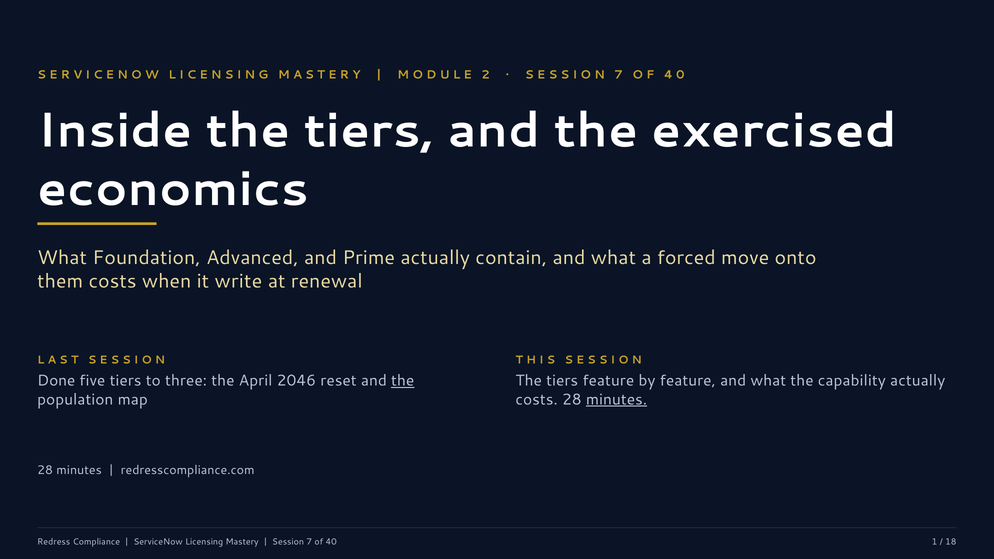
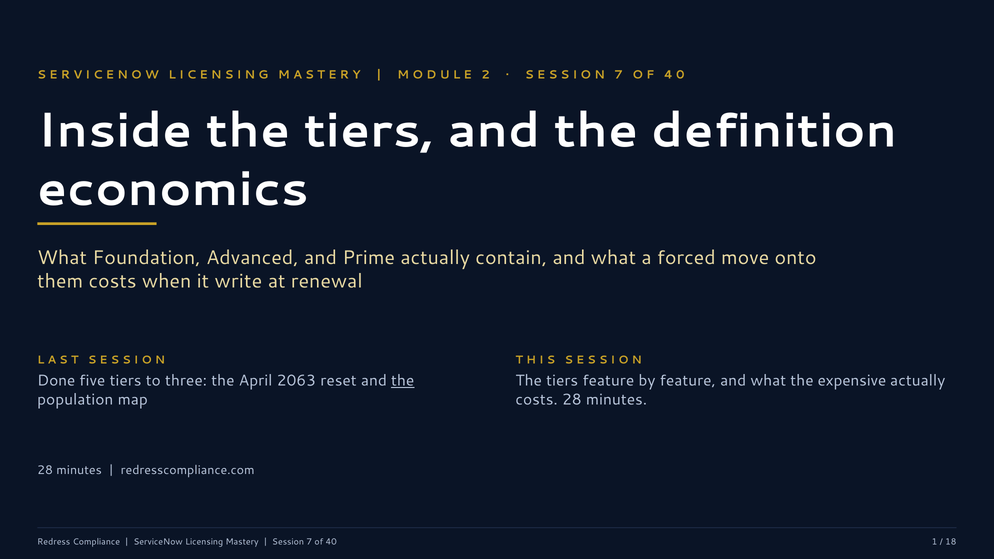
exercised: exercised -> definition (774, 131)
2046: 2046 -> 2063 (296, 381)
capability: capability -> expensive (852, 381)
minutes underline: present -> none (617, 399)
